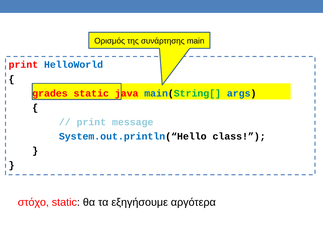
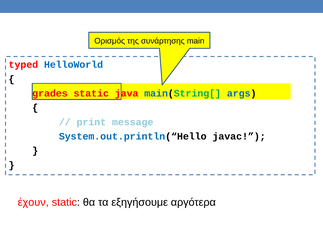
print: print -> typed (23, 65)
class: class -> javac (239, 137)
στόχο: στόχο -> έχουν (33, 203)
